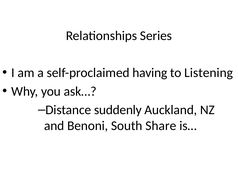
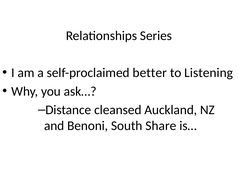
having: having -> better (150, 73)
suddenly: suddenly -> cleansed (118, 110)
